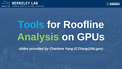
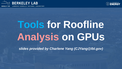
Analysis colour: light green -> pink (38, 37)
